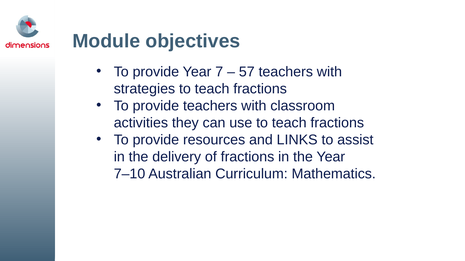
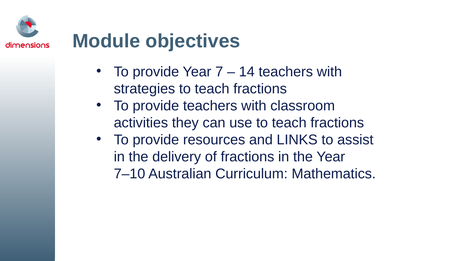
57: 57 -> 14 (247, 72)
